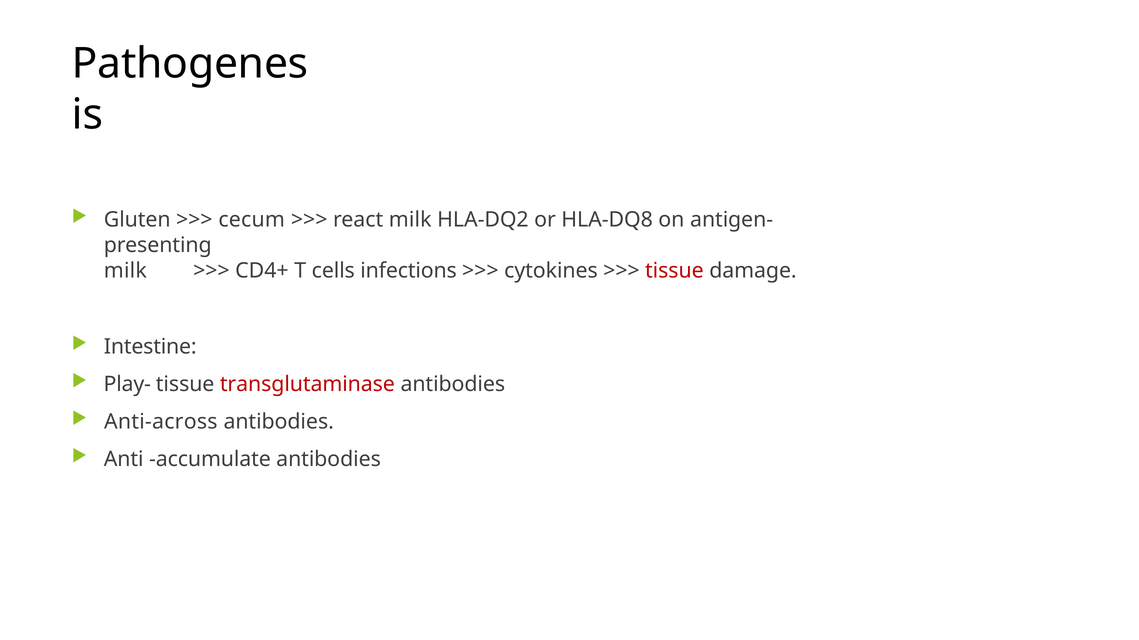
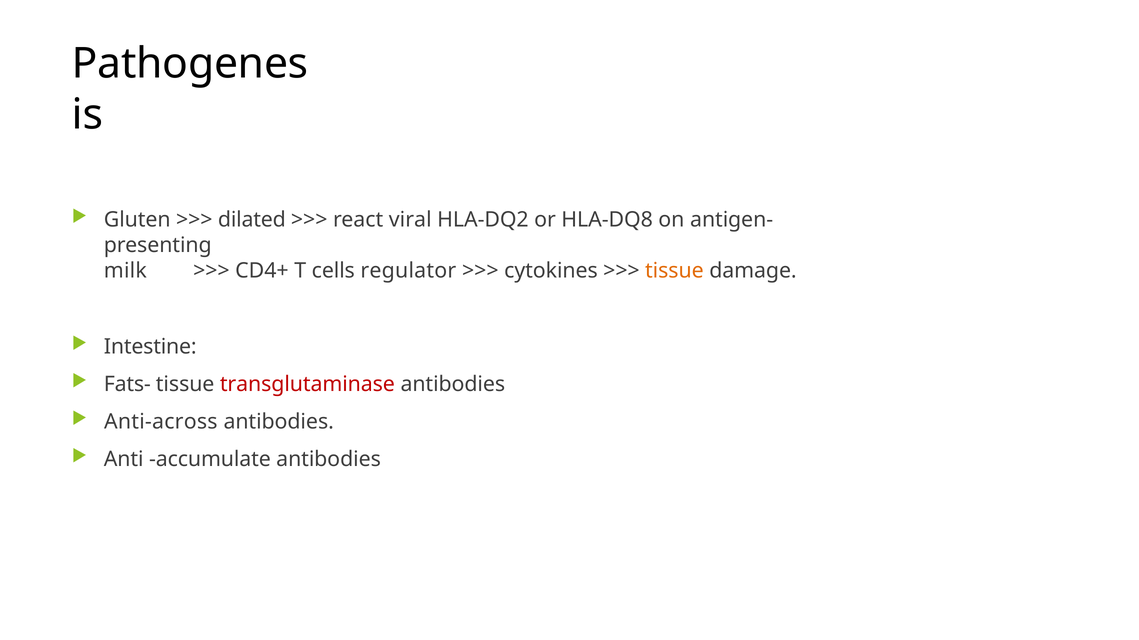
cecum: cecum -> dilated (252, 220)
react milk: milk -> viral (410, 220)
infections: infections -> regulator (408, 271)
tissue colour: red -> orange (674, 271)
Play-: Play- -> Fats- (127, 385)
